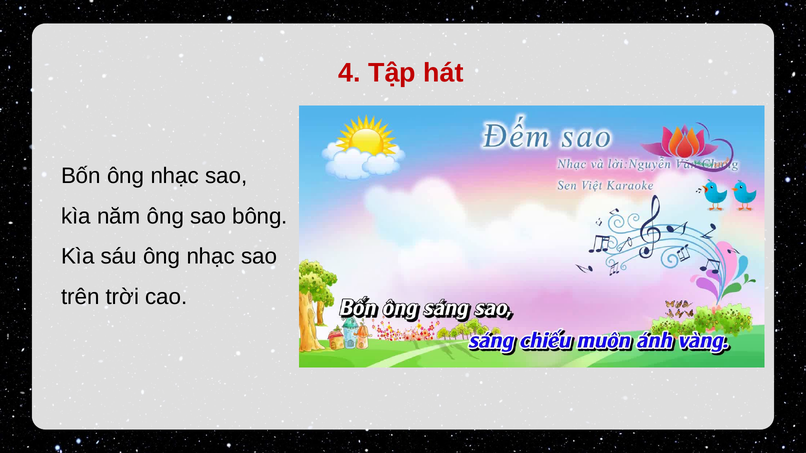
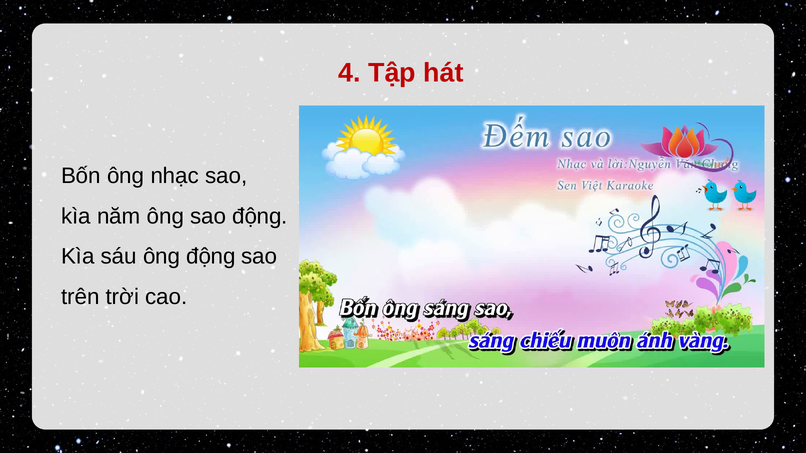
sao bông: bông -> động (260, 216)
sáu ông nhạc: nhạc -> động (211, 257)
